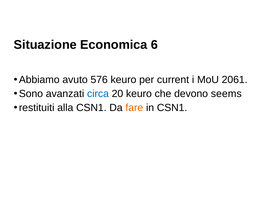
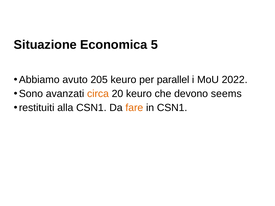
6: 6 -> 5 (154, 45)
576: 576 -> 205 (99, 80)
current: current -> parallel (173, 80)
2061: 2061 -> 2022 (235, 80)
circa colour: blue -> orange (98, 94)
